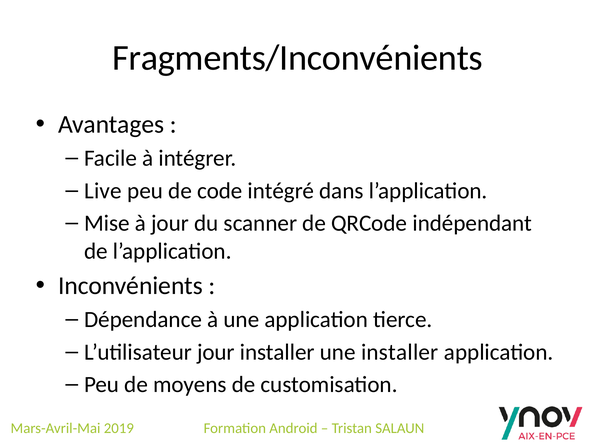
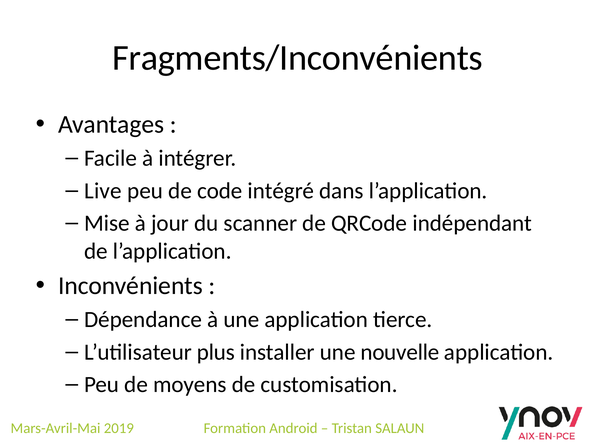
L’utilisateur jour: jour -> plus (216, 352)
une installer: installer -> nouvelle (400, 352)
